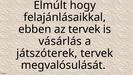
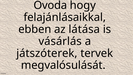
Elmúlt: Elmúlt -> Óvoda (50, 5)
az tervek: tervek -> látása (84, 29)
